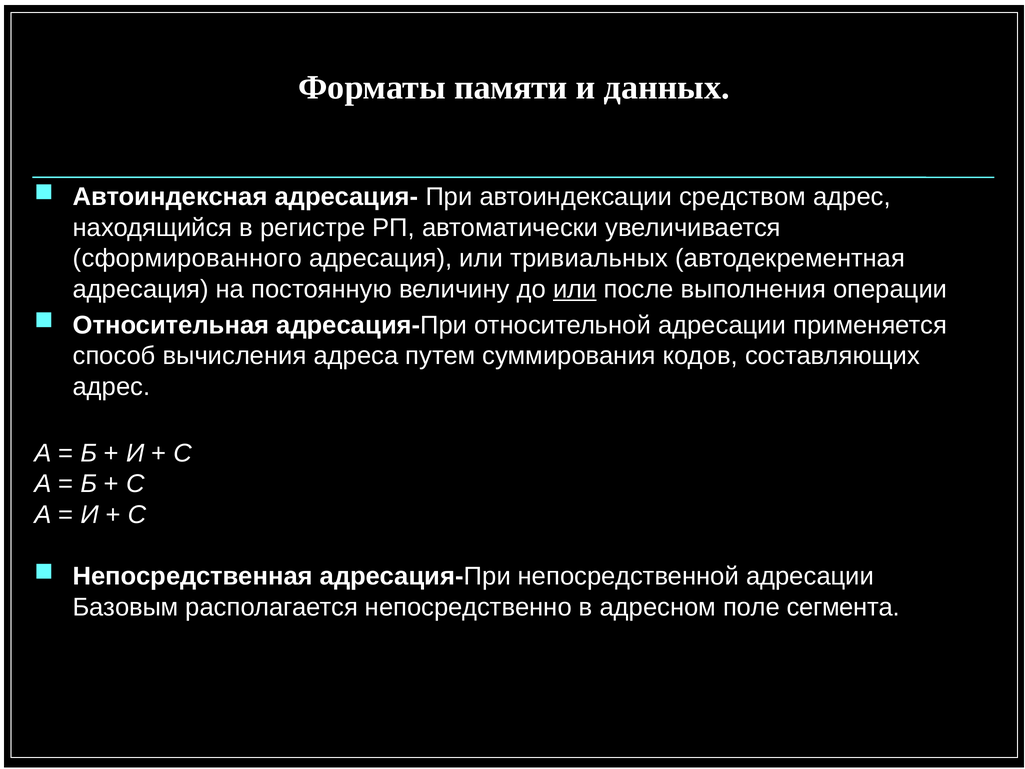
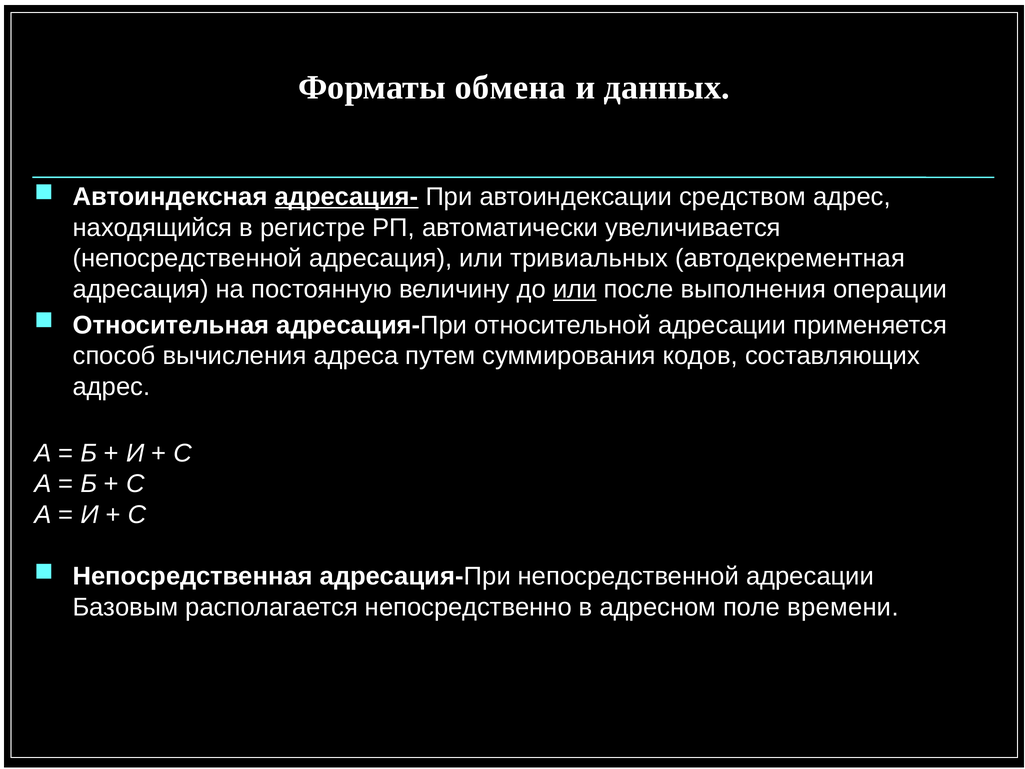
памяти: памяти -> обмена (511, 87)
адресация- underline: none -> present (346, 197)
сформированного: сформированного -> непосредственной (187, 258)
сегмента: сегмента -> времени (843, 607)
